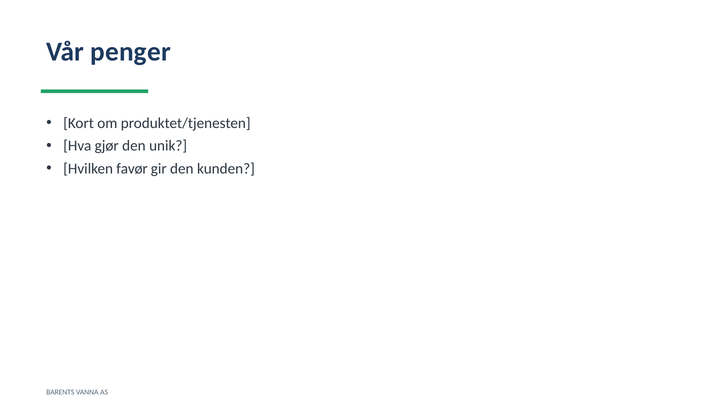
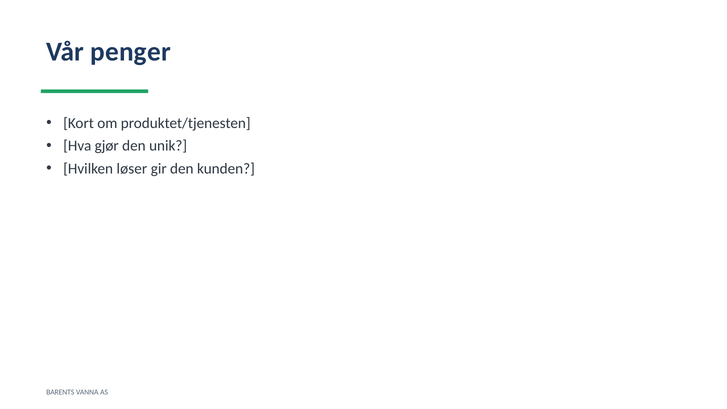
favør: favør -> løser (132, 169)
